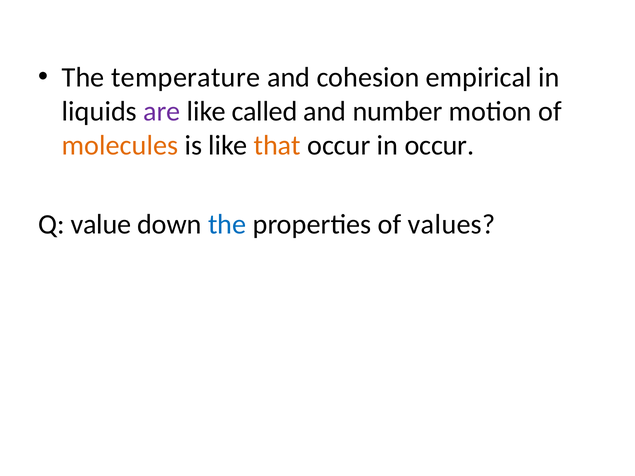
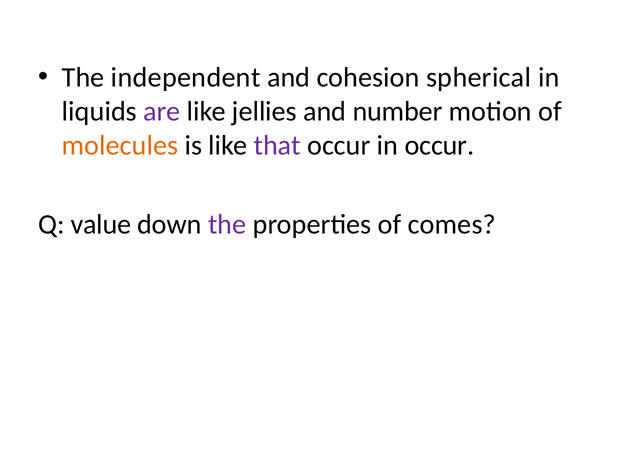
temperature: temperature -> independent (186, 78)
empirical: empirical -> spherical (479, 78)
called: called -> jellies (264, 112)
that colour: orange -> purple (277, 145)
the colour: blue -> purple (227, 224)
values: values -> comes (452, 224)
